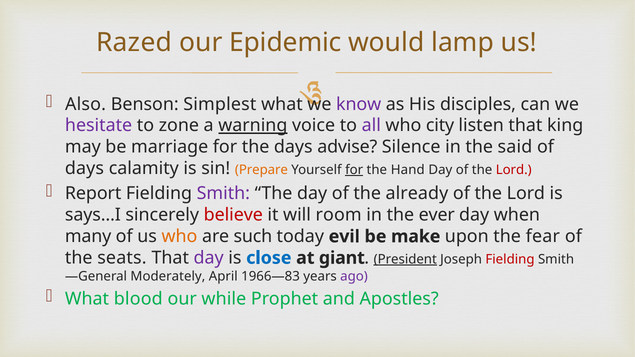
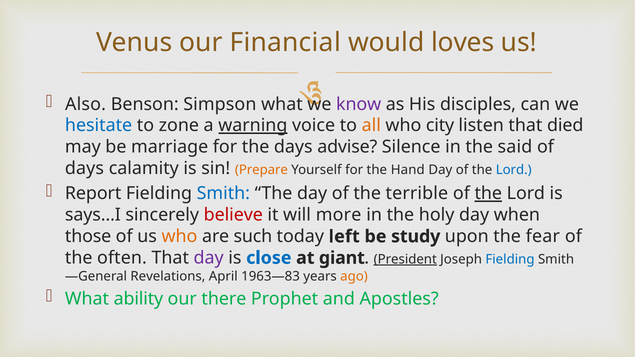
Razed: Razed -> Venus (134, 43)
Epidemic: Epidemic -> Financial (285, 43)
lamp: lamp -> loves (463, 43)
Simplest: Simplest -> Simpson (220, 104)
hesitate colour: purple -> blue (99, 126)
all colour: purple -> orange (371, 126)
king: king -> died (565, 126)
for underline: present -> none (354, 170)
Lord colour: red -> blue (514, 170)
Smith colour: purple -> blue (223, 194)
already: already -> terrible (417, 194)
the underline: none -> present (488, 194)
room: room -> more (339, 215)
ever: ever -> holy (437, 215)
many: many -> those (88, 237)
evil: evil -> left (344, 237)
make: make -> study (416, 237)
seats: seats -> often (122, 258)
Fielding colour: red -> blue (510, 260)
Moderately: Moderately -> Revelations (168, 276)
1966—83: 1966—83 -> 1963—83 (271, 276)
ago colour: purple -> orange (354, 276)
blood: blood -> ability (138, 299)
while: while -> there (224, 299)
